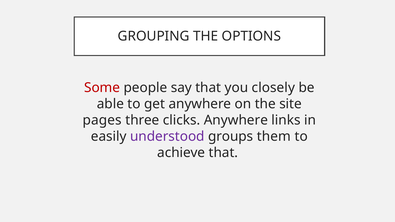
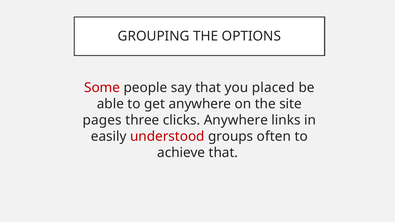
closely: closely -> placed (273, 88)
understood colour: purple -> red (167, 137)
them: them -> often (274, 137)
